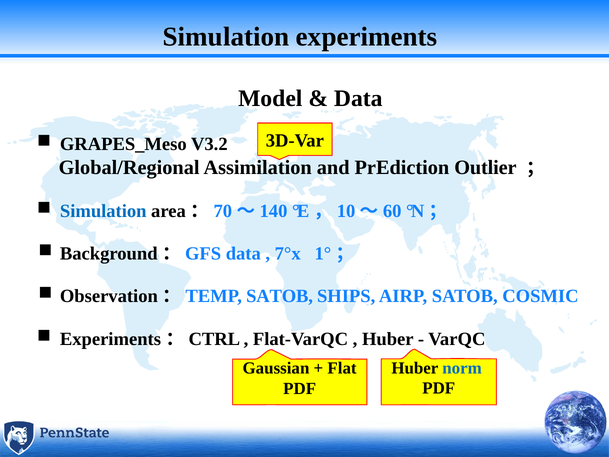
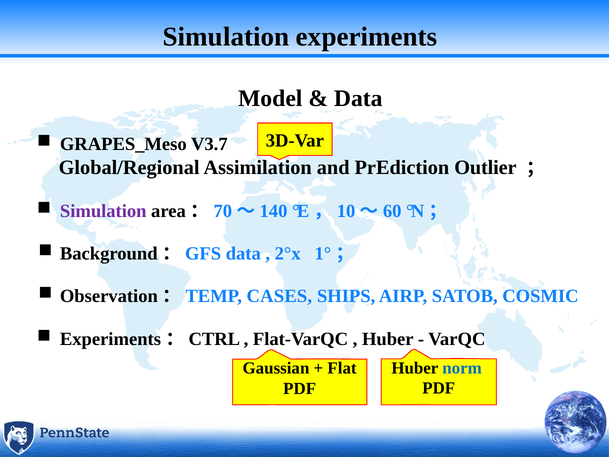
V3.2: V3.2 -> V3.7 (209, 144)
Simulation colour: blue -> purple (103, 211)
7°x: 7°x -> 2°x (288, 254)
Observation：TEMP SATOB: SATOB -> CASES (279, 296)
